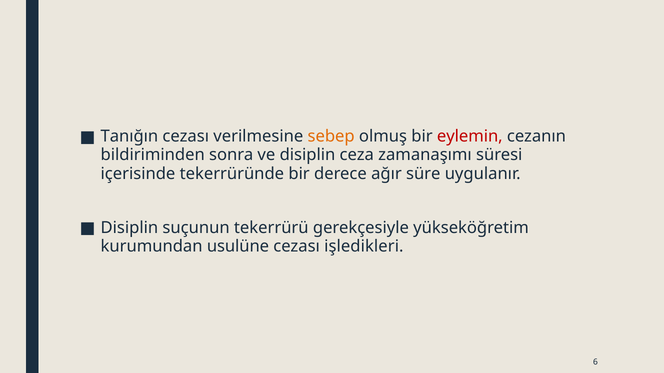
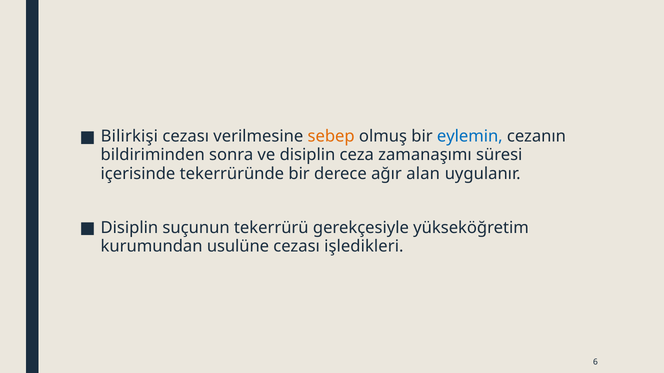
Tanığın: Tanığın -> Bilirkişi (129, 136)
eylemin colour: red -> blue (470, 136)
süre: süre -> alan (423, 174)
